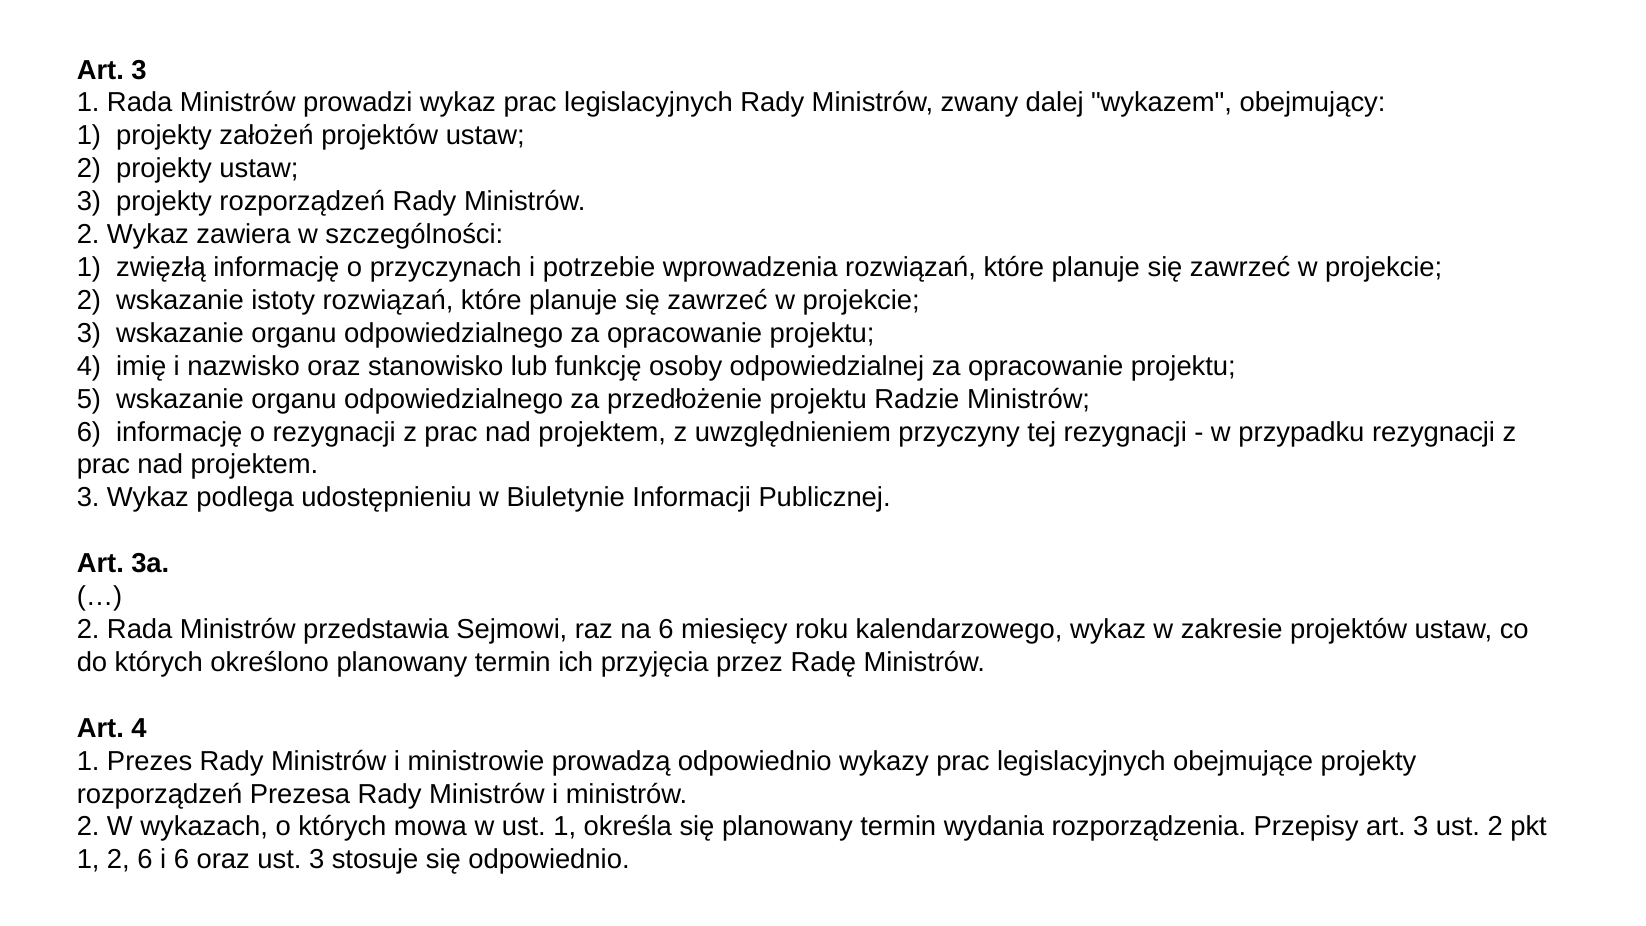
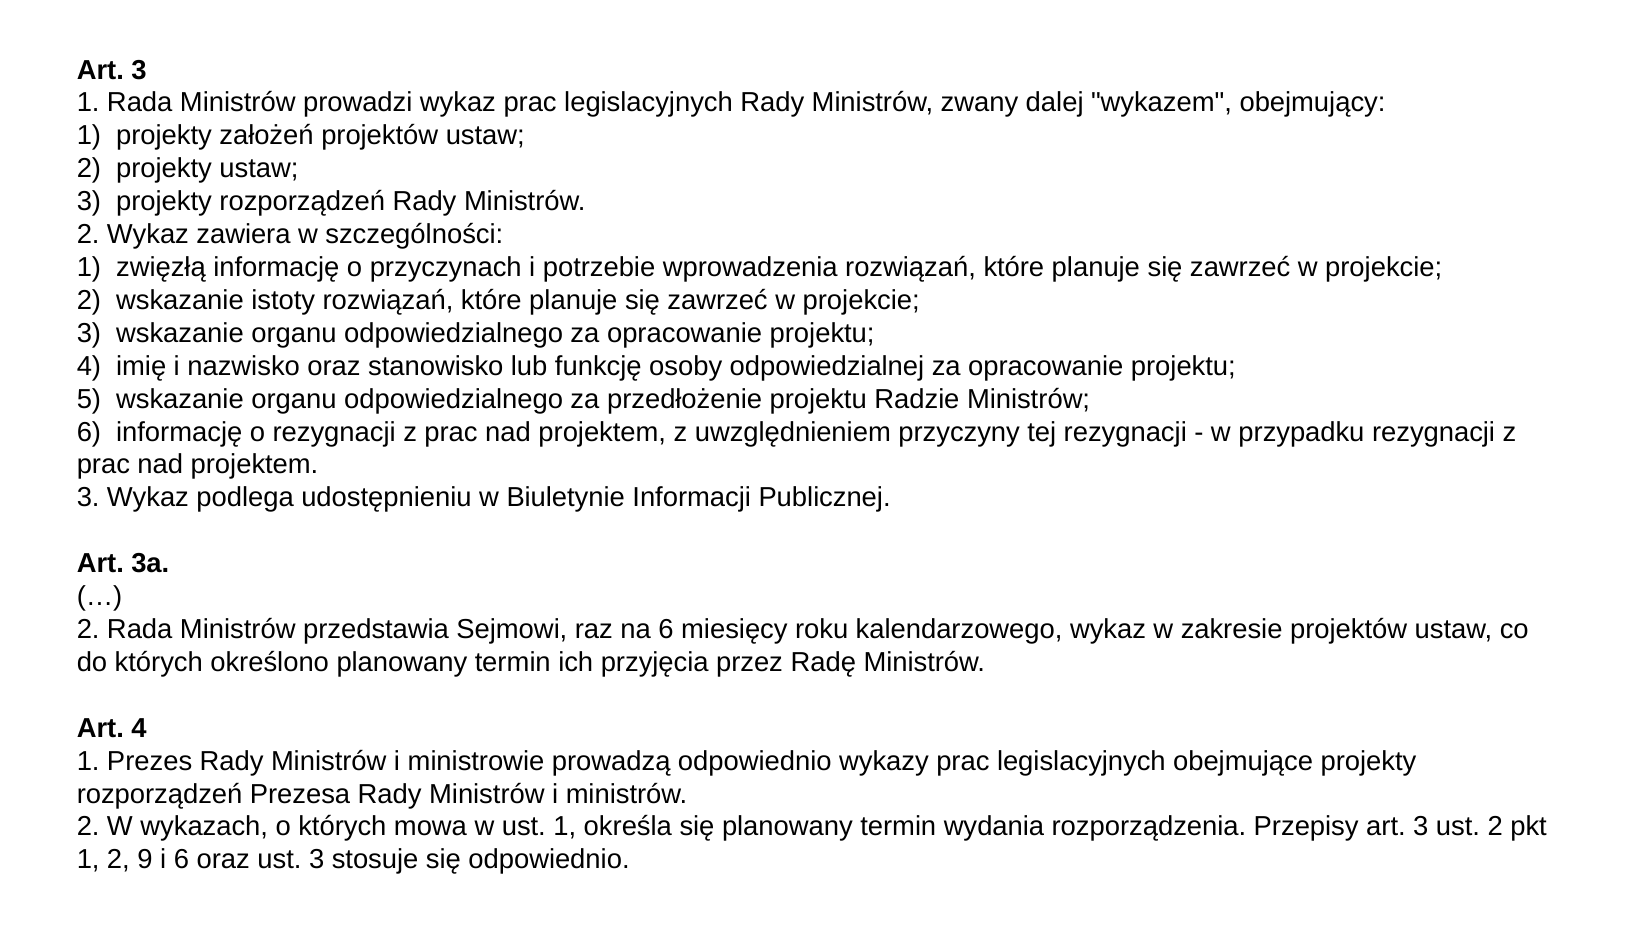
2 6: 6 -> 9 (145, 860)
